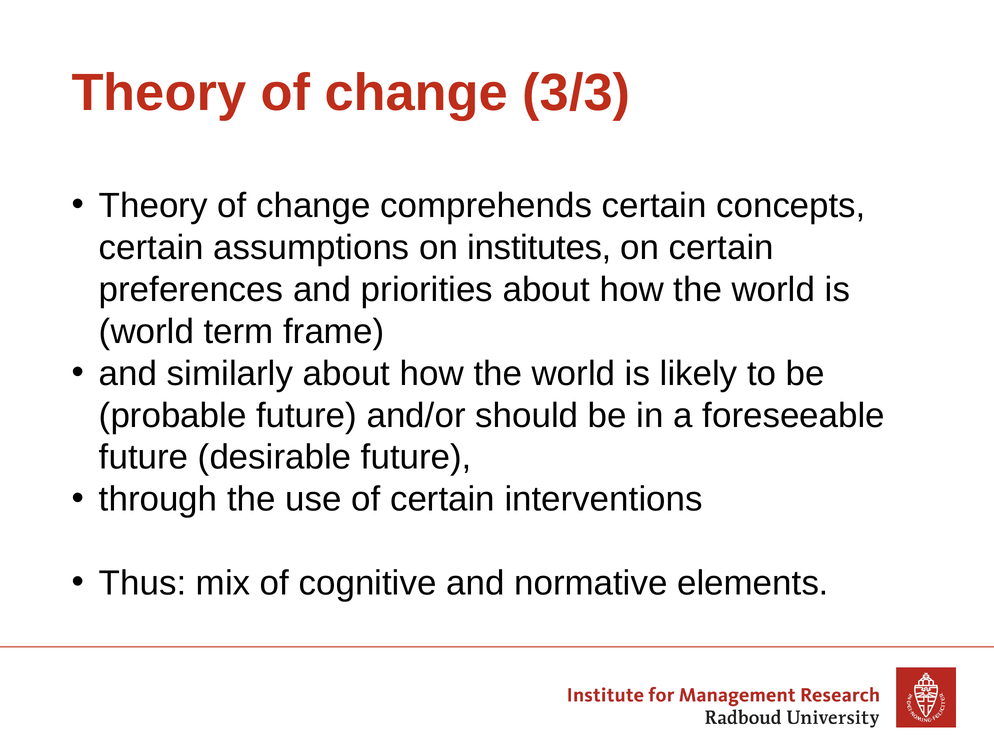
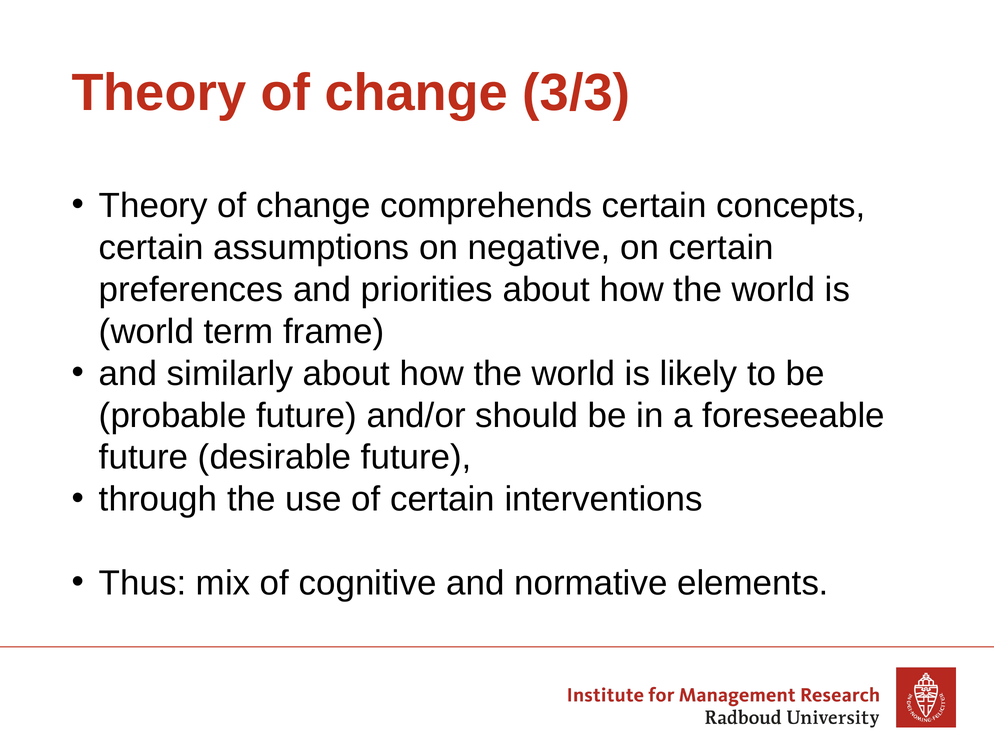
institutes: institutes -> negative (539, 248)
